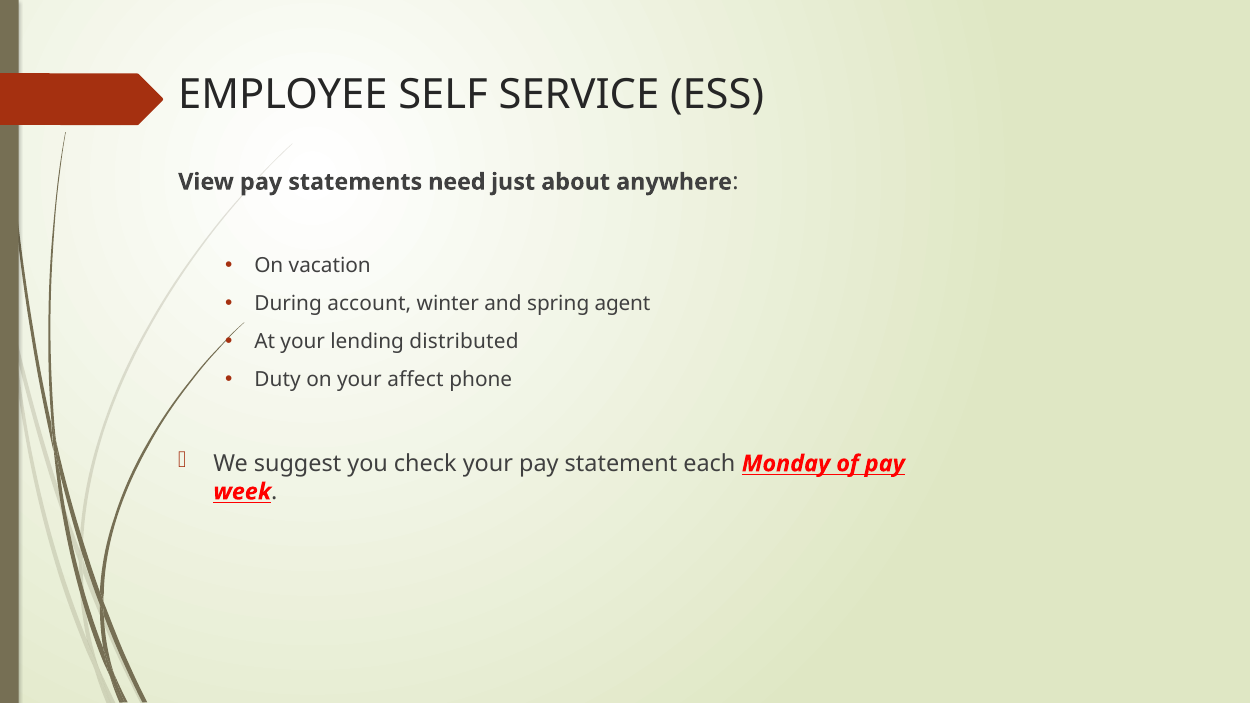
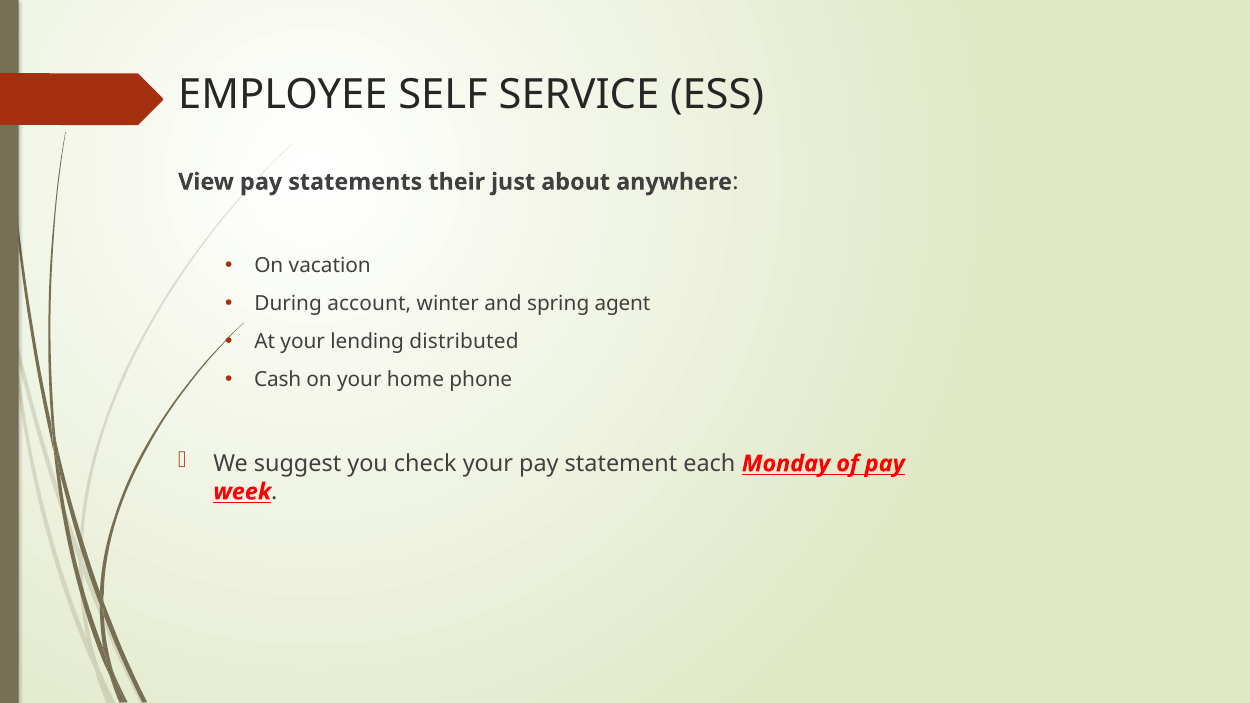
need: need -> their (457, 182)
Duty: Duty -> Cash (278, 380)
affect: affect -> home (415, 380)
